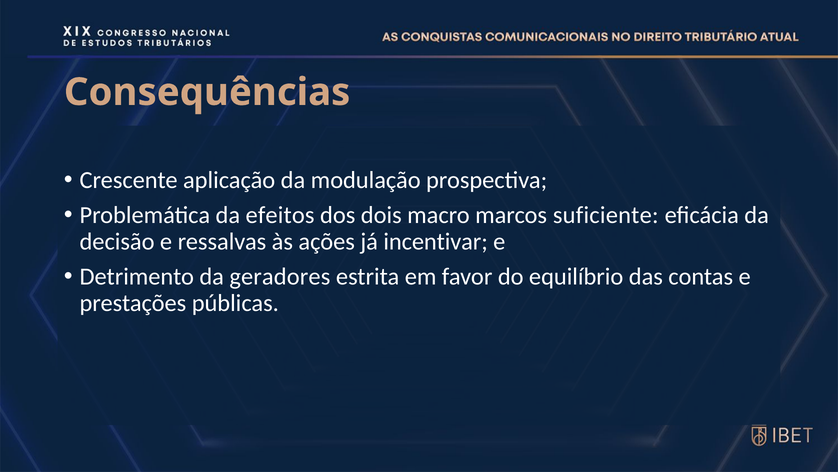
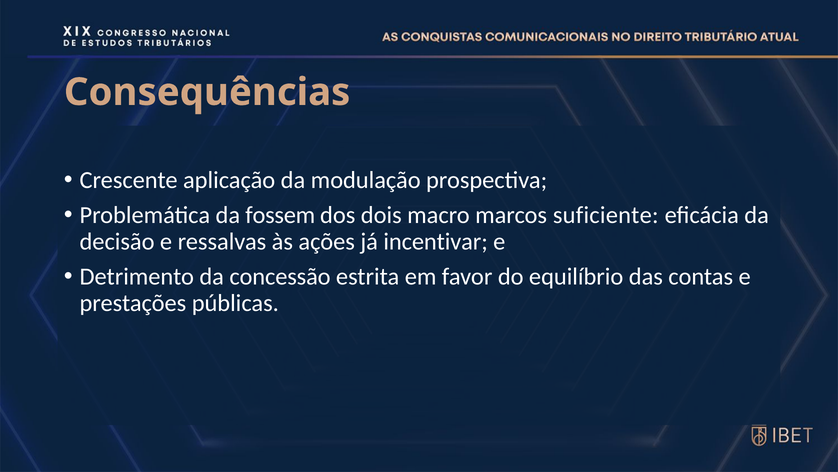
efeitos: efeitos -> fossem (280, 215)
geradores: geradores -> concessão (280, 276)
